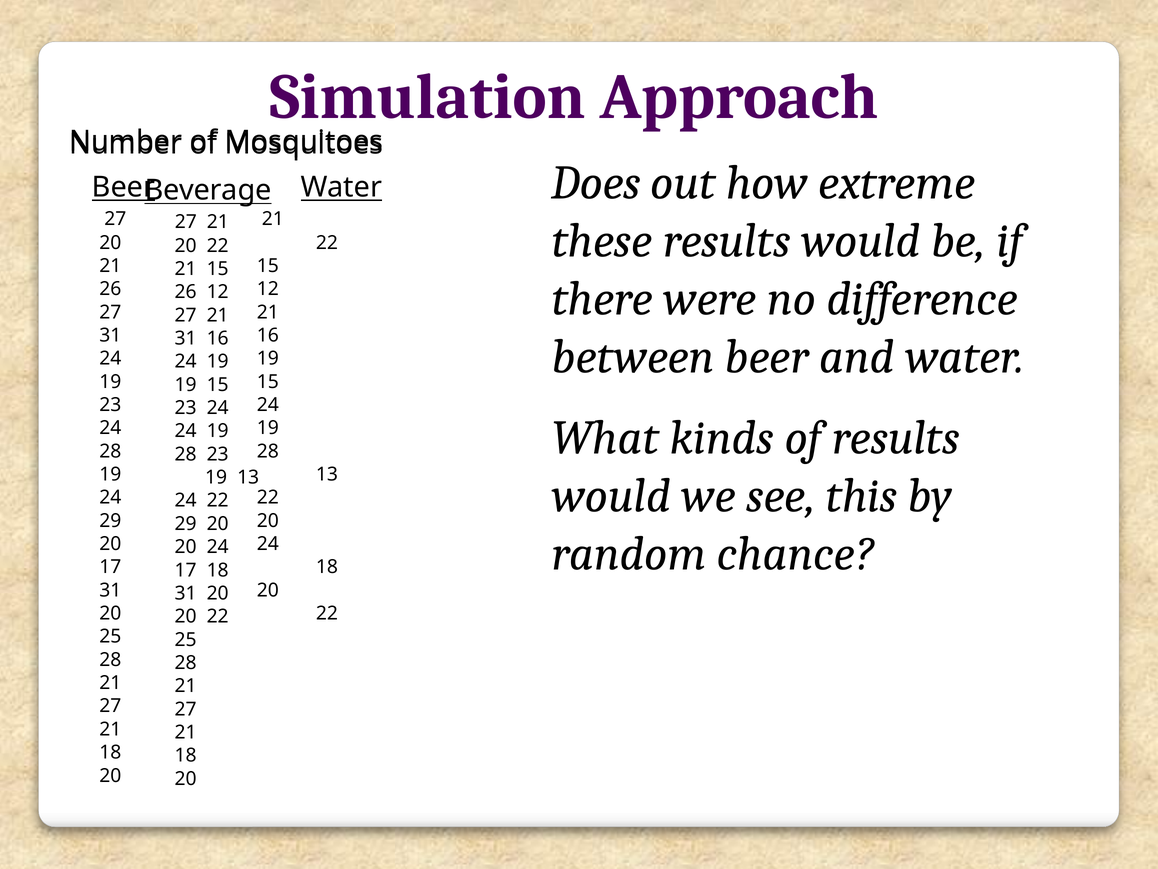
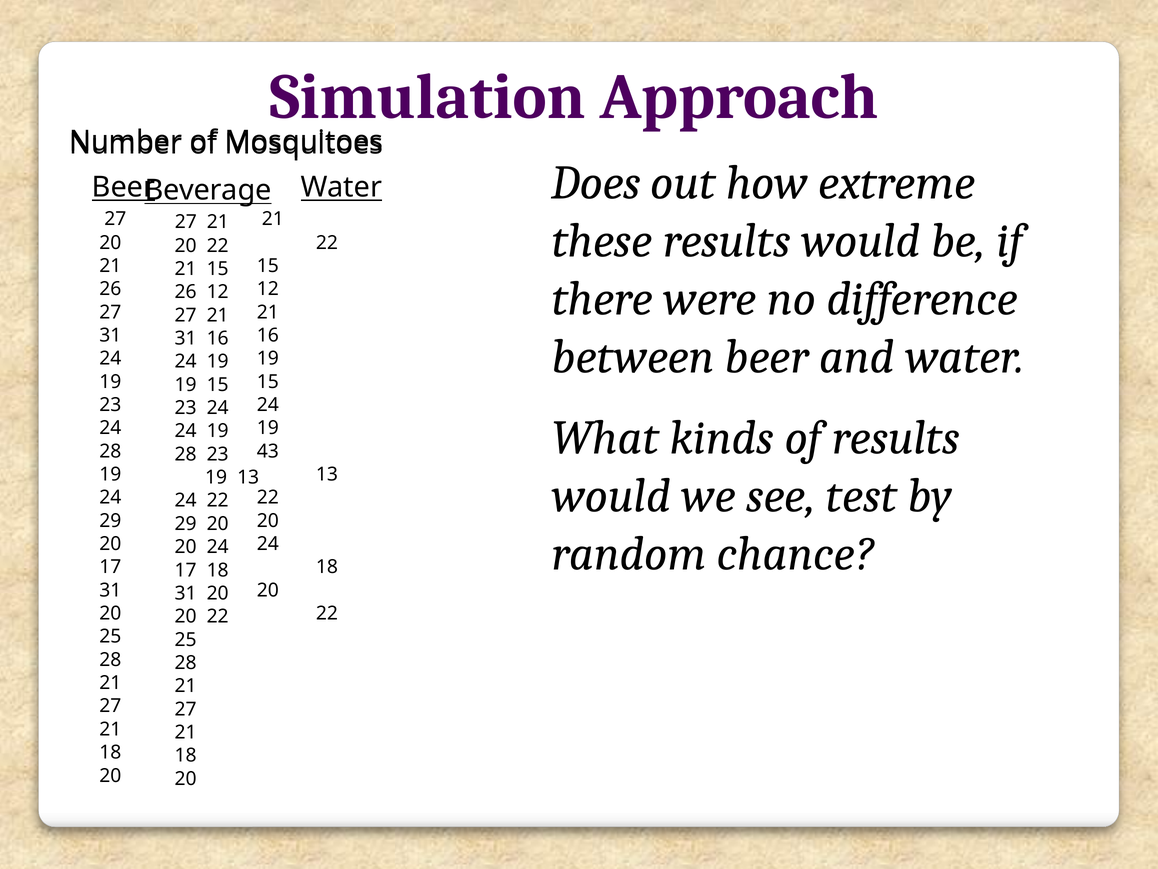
28 28: 28 -> 43 (268, 451)
this: this -> test (862, 495)
